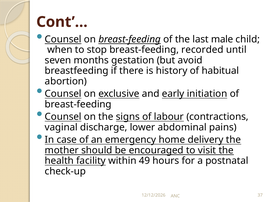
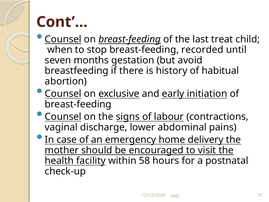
male: male -> treat (222, 39)
49: 49 -> 58 (144, 161)
